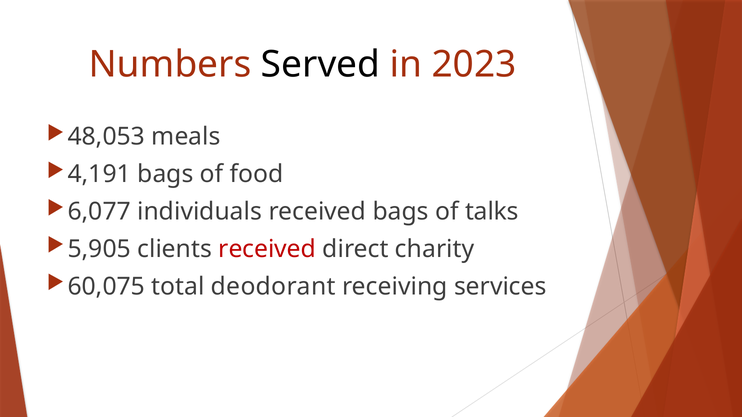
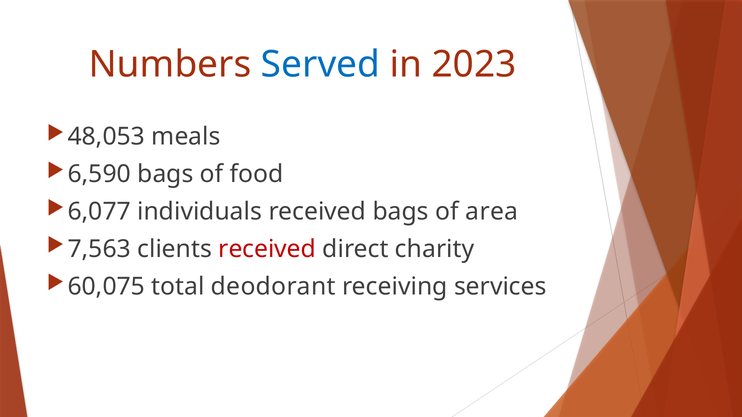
Served colour: black -> blue (320, 65)
4,191: 4,191 -> 6,590 (99, 174)
talks: talks -> area (492, 212)
5,905: 5,905 -> 7,563 (99, 249)
